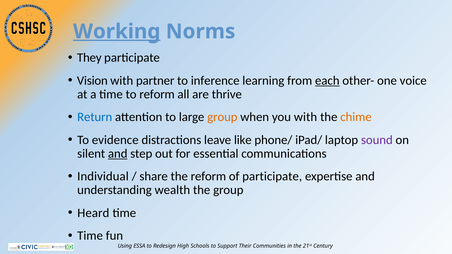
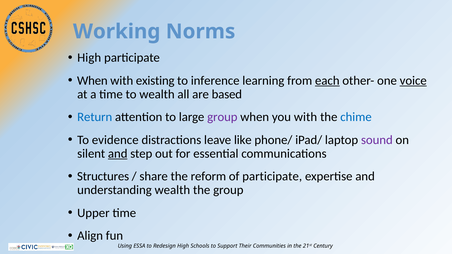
Working underline: present -> none (117, 32)
They: They -> High (89, 58)
Vision: Vision -> When (92, 81)
partner: partner -> existing (155, 81)
voice underline: none -> present (413, 81)
to reform: reform -> wealth (157, 94)
thrive: thrive -> based (227, 94)
group colour: orange -> purple (222, 117)
chime colour: orange -> blue (356, 117)
Individual: Individual -> Structures (103, 177)
Heard: Heard -> Upper (93, 213)
Time: Time -> Align (90, 236)
